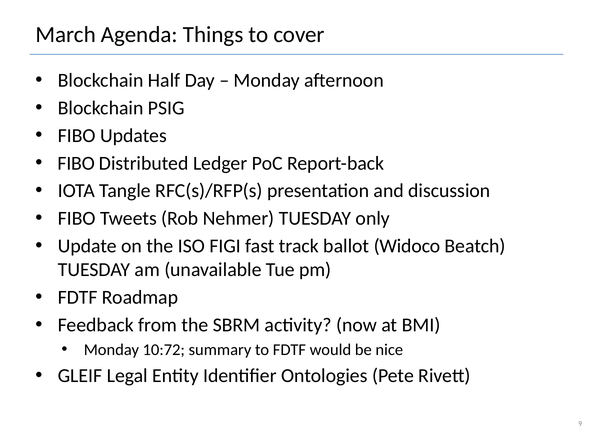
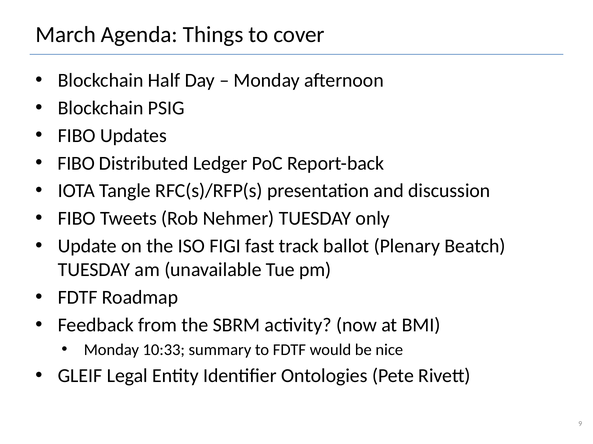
Widoco: Widoco -> Plenary (407, 246)
10:72: 10:72 -> 10:33 (164, 350)
